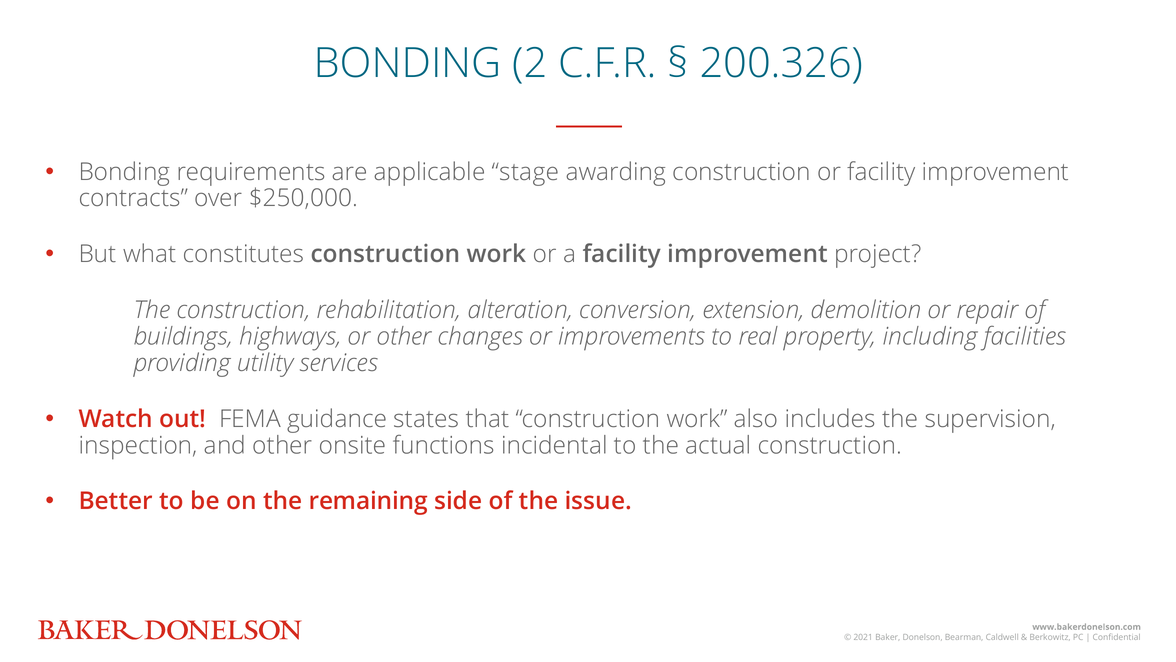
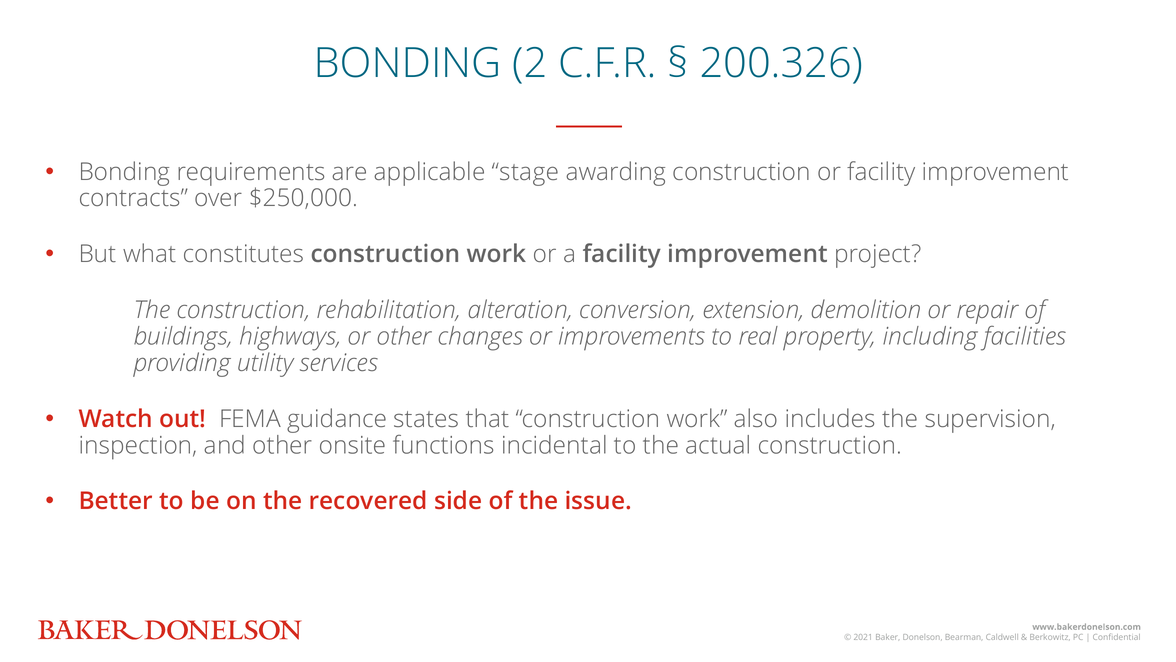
remaining: remaining -> recovered (368, 501)
